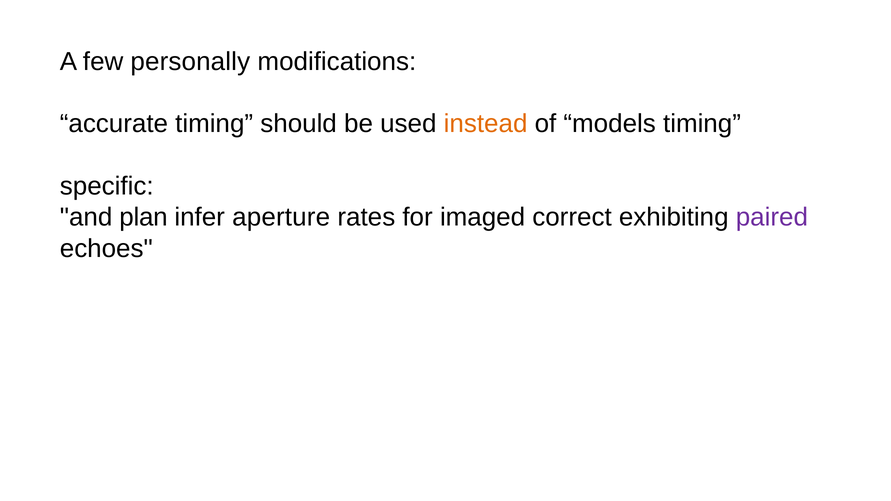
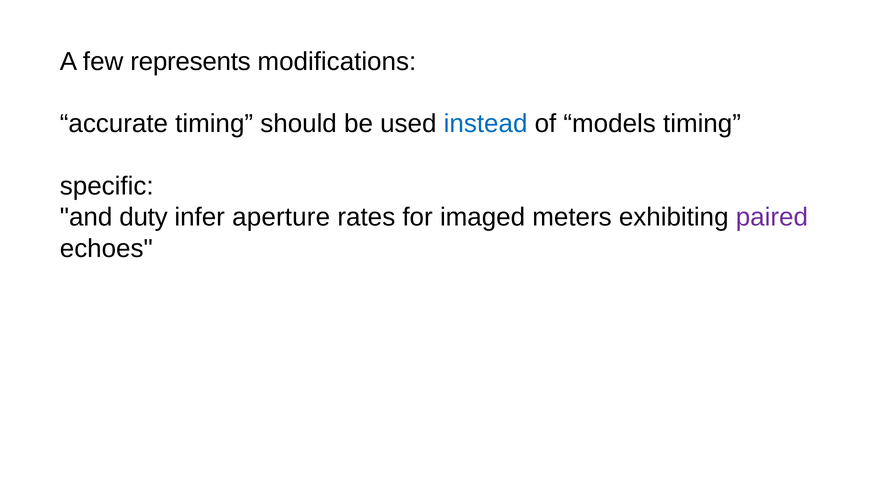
personally: personally -> represents (191, 62)
instead colour: orange -> blue (486, 124)
plan: plan -> duty (144, 217)
correct: correct -> meters (572, 217)
